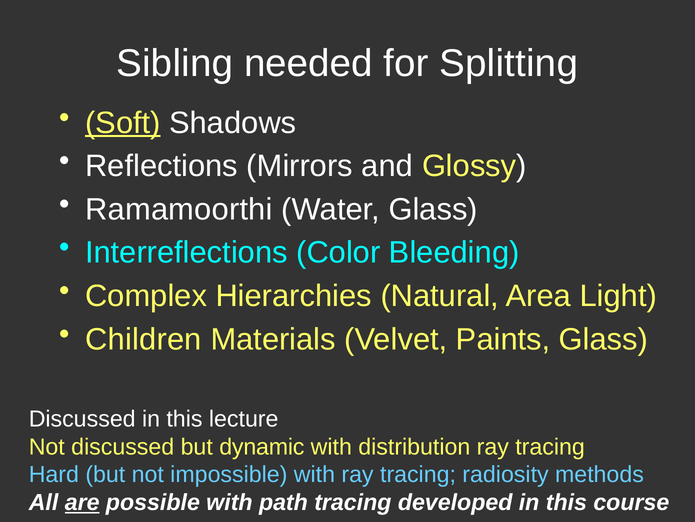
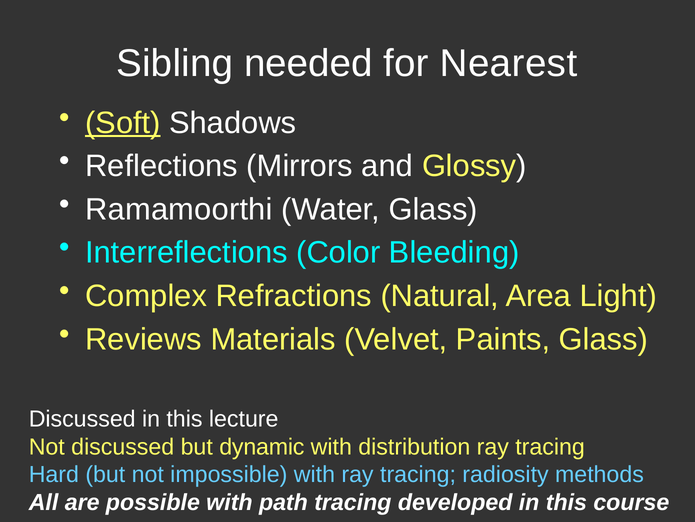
Splitting: Splitting -> Nearest (509, 63)
Hierarchies: Hierarchies -> Refractions (294, 296)
Children: Children -> Reviews (144, 339)
are underline: present -> none (82, 502)
